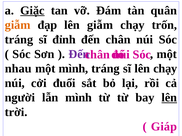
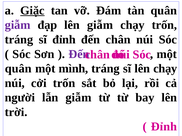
giẫm colour: orange -> purple (18, 25)
nhau: nhau -> quân (18, 69)
cởi đuổi: đuổi -> trốn (64, 83)
lẫn mình: mình -> giẫm (78, 98)
lên underline: present -> none (169, 98)
Giáp: Giáp -> Đỉnh (164, 127)
